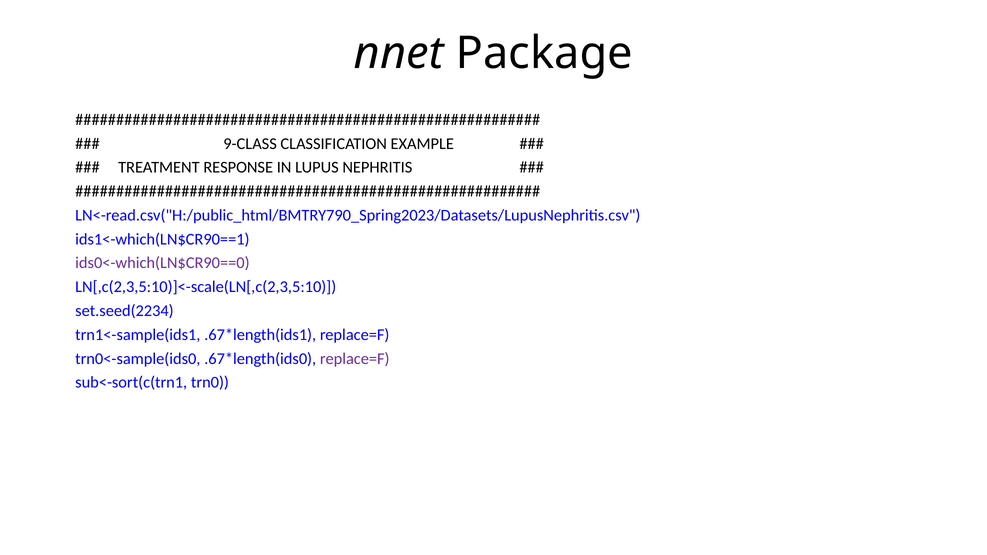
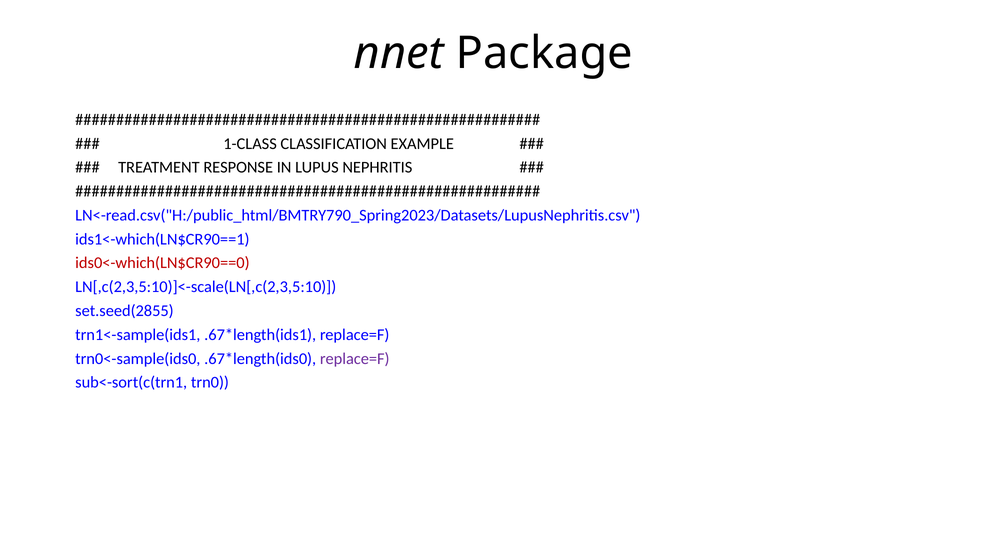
9-CLASS: 9-CLASS -> 1-CLASS (250, 144)
ids0<-which(LN$CR90==0 colour: purple -> red (162, 263)
set.seed(2234: set.seed(2234 -> set.seed(2855 (124, 311)
